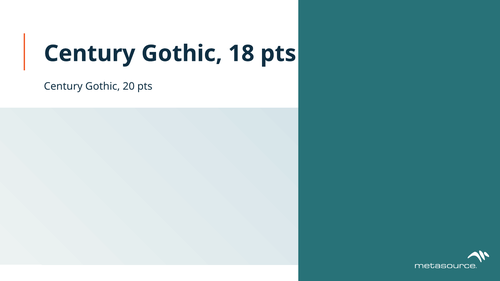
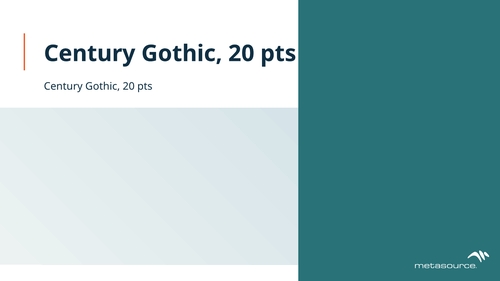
18: 18 -> 20 (241, 54)
